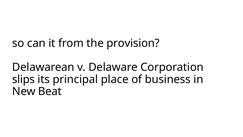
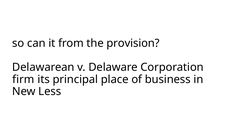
slips: slips -> firm (23, 79)
Beat: Beat -> Less (50, 91)
